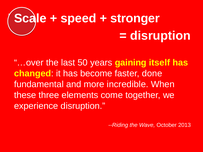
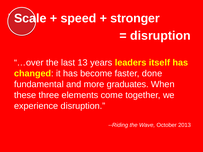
50: 50 -> 13 (83, 63)
gaining: gaining -> leaders (131, 63)
incredible: incredible -> graduates (128, 84)
